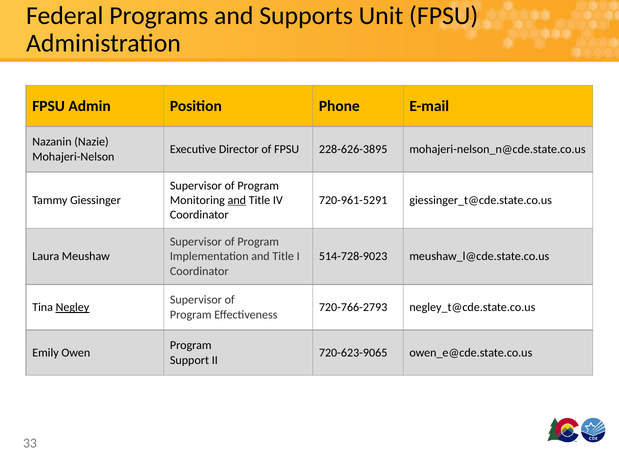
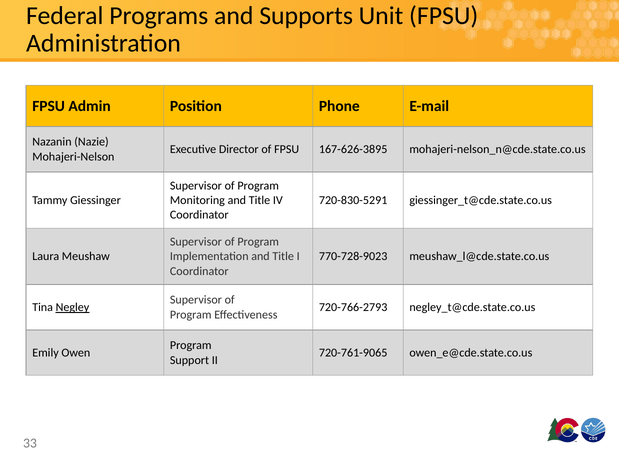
228-626-3895: 228-626-3895 -> 167-626-3895 (353, 149)
and underline: present -> none (237, 200)
720-961-5291: 720-961-5291 -> 720-830-5291 (353, 200)
514-728-9023: 514-728-9023 -> 770-728-9023 (353, 257)
720-623-9065: 720-623-9065 -> 720-761-9065 (353, 353)
